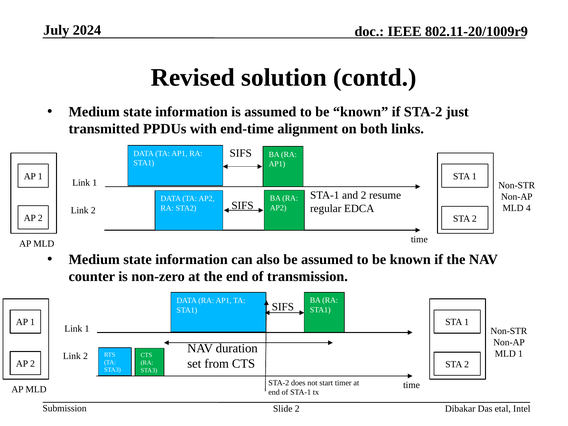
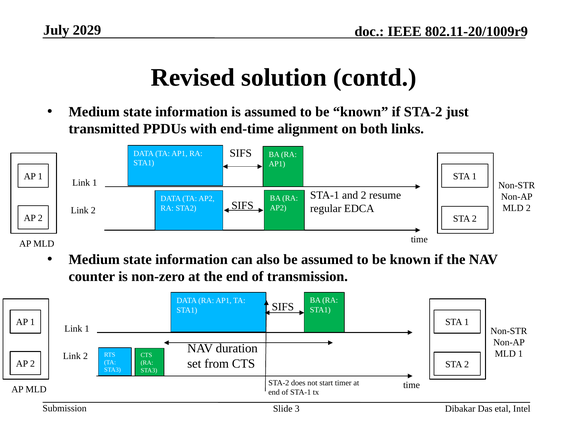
2024: 2024 -> 2029 (87, 30)
MLD 4: 4 -> 2 (528, 208)
Slide 2: 2 -> 3 (297, 409)
